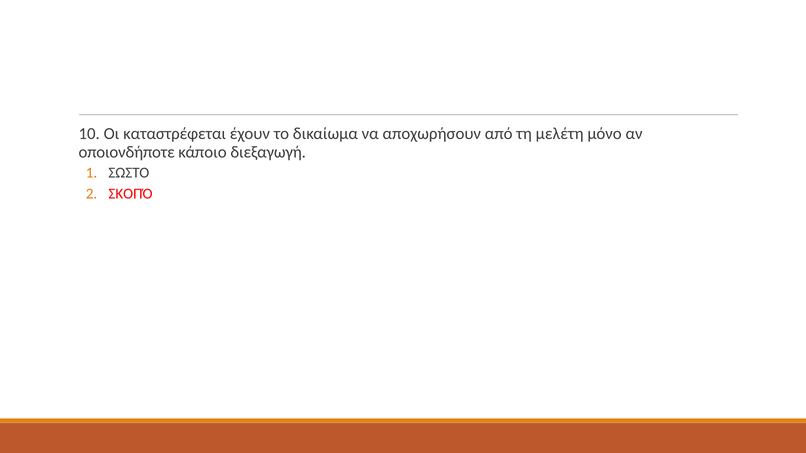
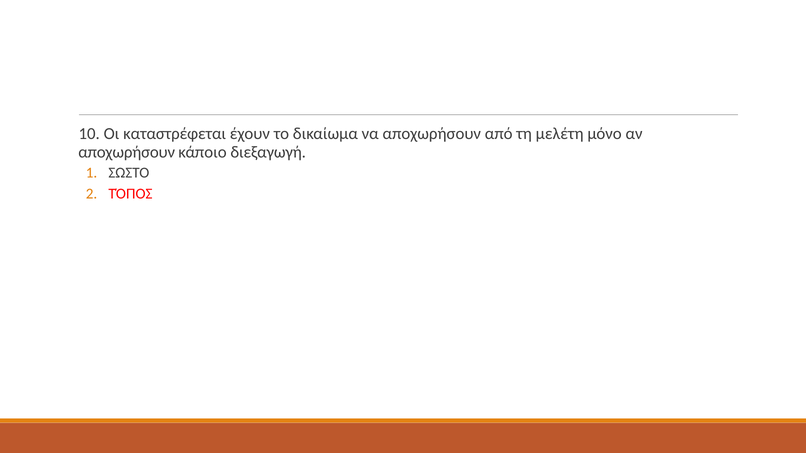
οποιονδήποτε: οποιονδήποτε -> αποχωρήσουν (127, 152)
ΣΚΟΠΌ: ΣΚΟΠΌ -> ΤΌΠΟΣ (131, 194)
